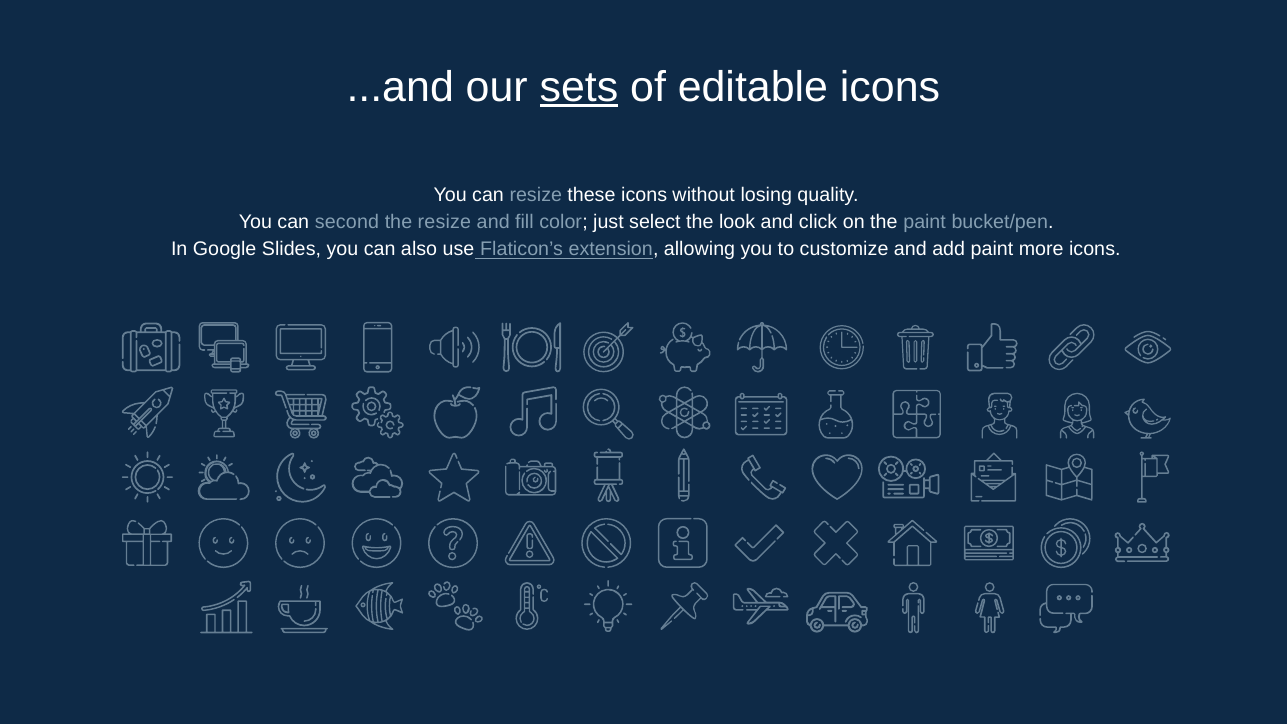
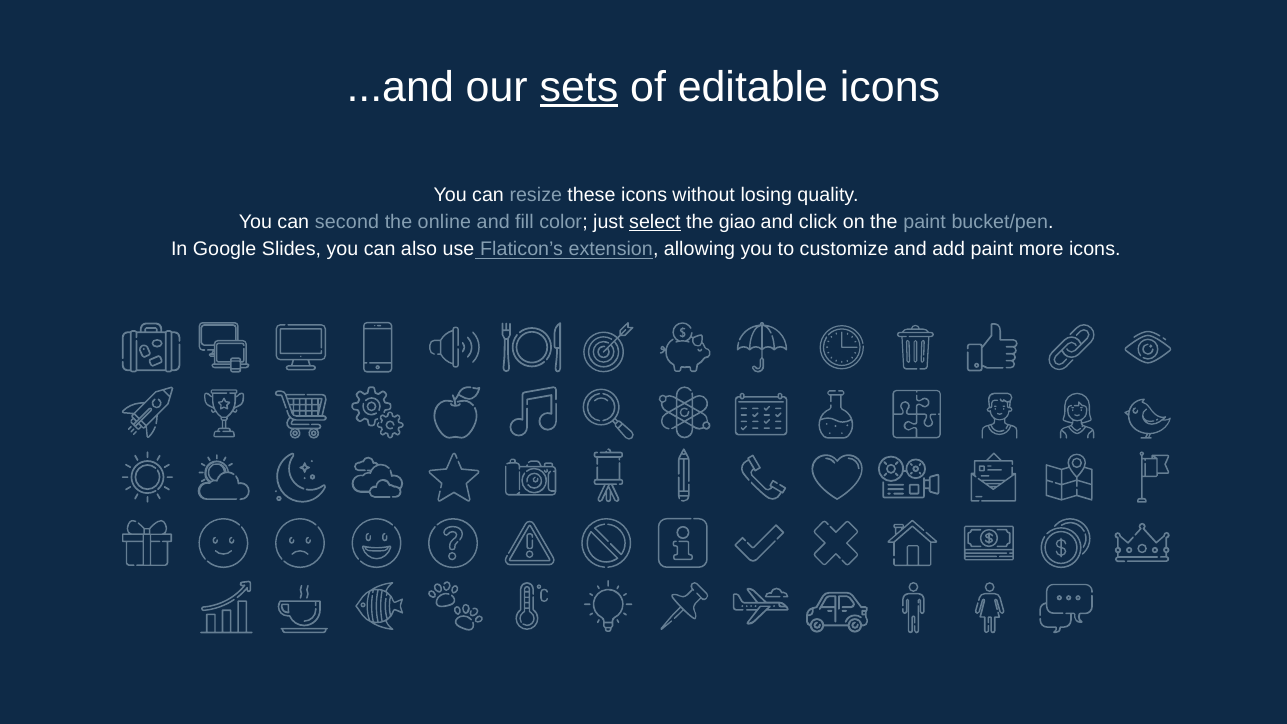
the resize: resize -> online (444, 222)
select underline: none -> present (655, 222)
look: look -> giao (737, 222)
